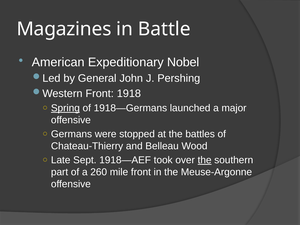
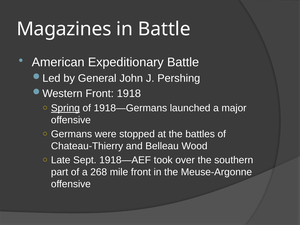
Expeditionary Nobel: Nobel -> Battle (183, 62)
the underline: present -> none (205, 160)
260: 260 -> 268 (99, 172)
